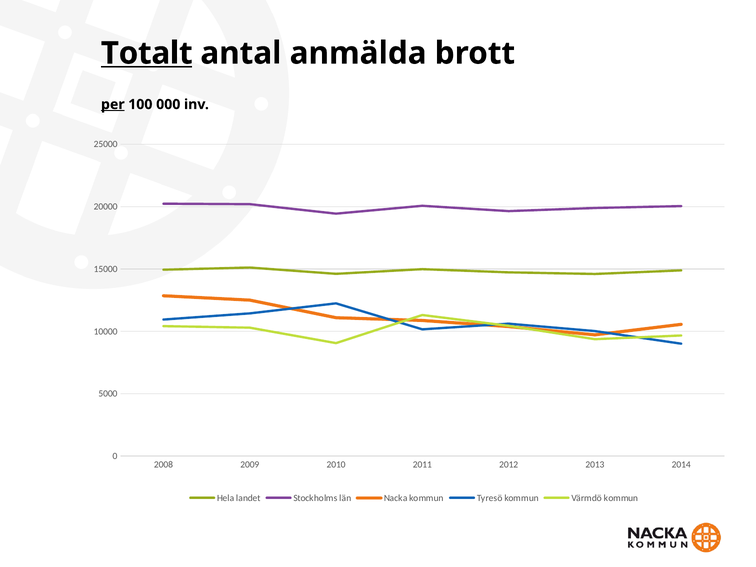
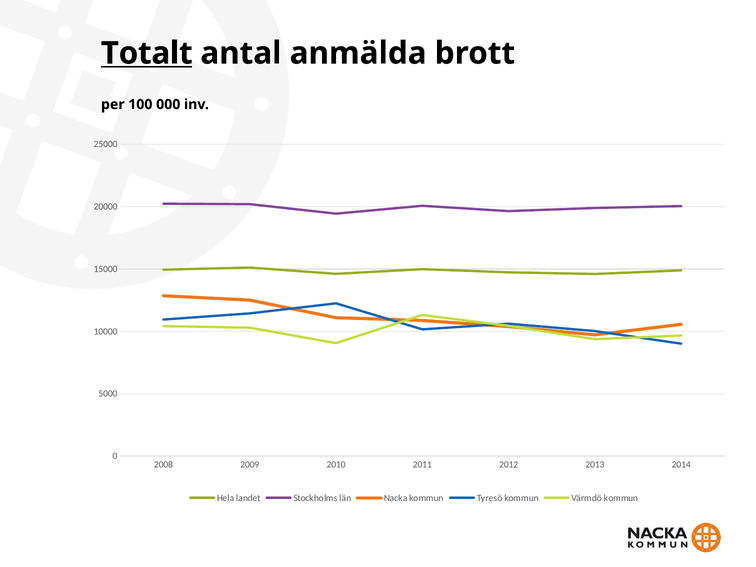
per underline: present -> none (113, 104)
